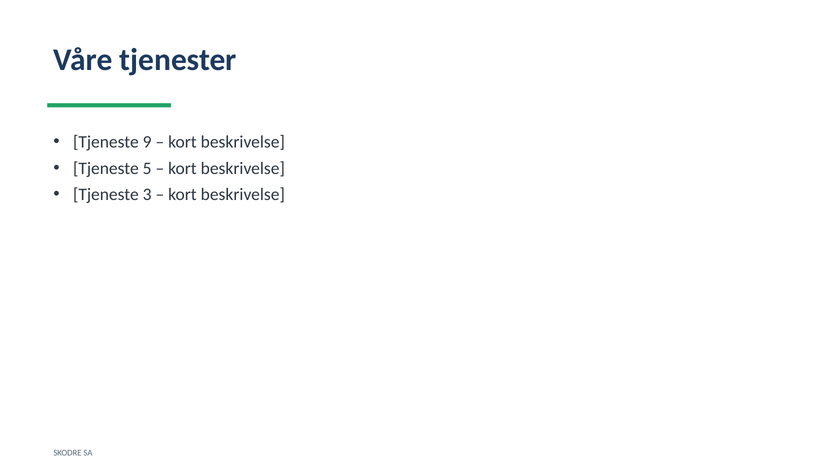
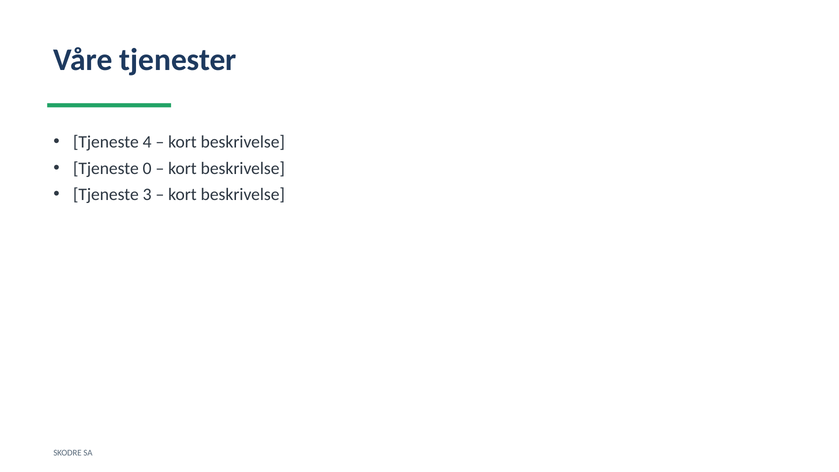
9: 9 -> 4 (147, 142)
5: 5 -> 0 (147, 168)
